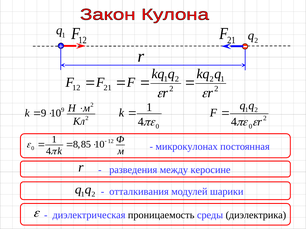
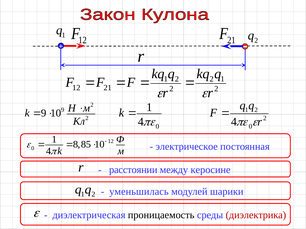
микрокулонах: микрокулонах -> электрическое (187, 147)
разведения: разведения -> расстоянии (133, 170)
отталкивания: отталкивания -> уменьшилась (139, 192)
диэлектрика colour: black -> red (256, 215)
